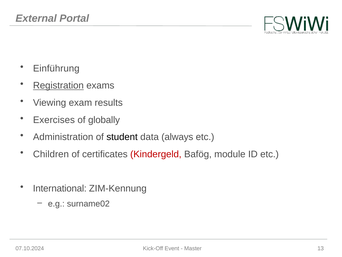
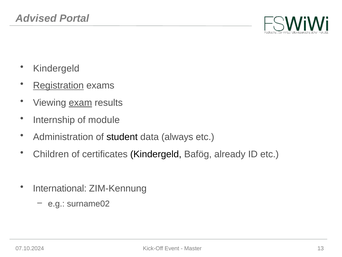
External: External -> Advised (36, 18)
Einführung: Einführung -> Kindergeld (56, 68)
exam underline: none -> present (80, 103)
Exercises: Exercises -> Internship (54, 120)
globally: globally -> module (104, 120)
Kindergeld colour: red -> black (156, 154)
module: module -> already (230, 154)
